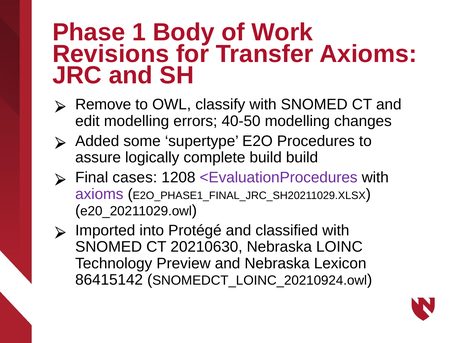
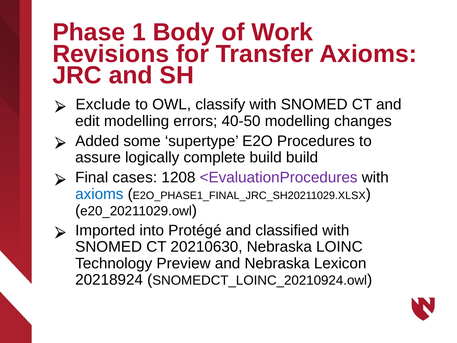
Remove: Remove -> Exclude (103, 105)
axioms colour: purple -> blue (99, 194)
86415142: 86415142 -> 20218924 (109, 280)
